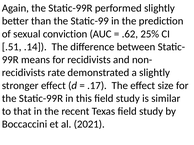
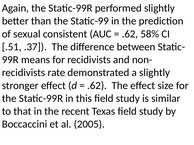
conviction: conviction -> consistent (65, 34)
25%: 25% -> 58% (150, 34)
.14: .14 -> .37 (35, 47)
.17: .17 -> .62 (97, 86)
2021: 2021 -> 2005 (89, 125)
